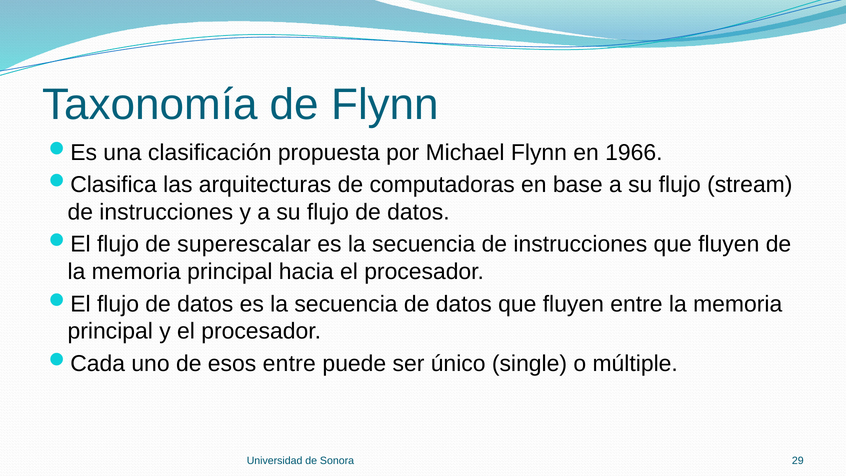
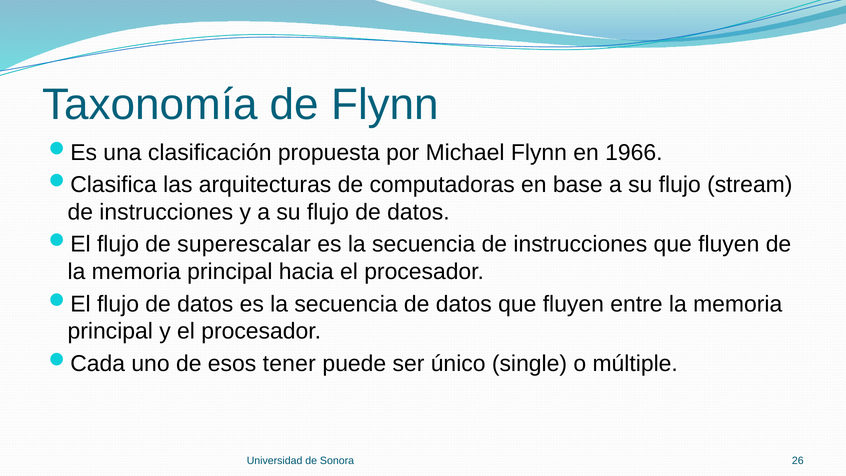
esos entre: entre -> tener (289, 363)
29: 29 -> 26 (798, 461)
